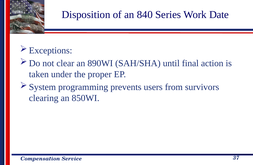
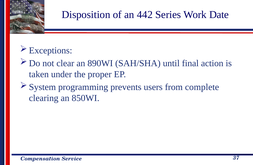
840: 840 -> 442 (145, 15)
survivors: survivors -> complete (202, 87)
